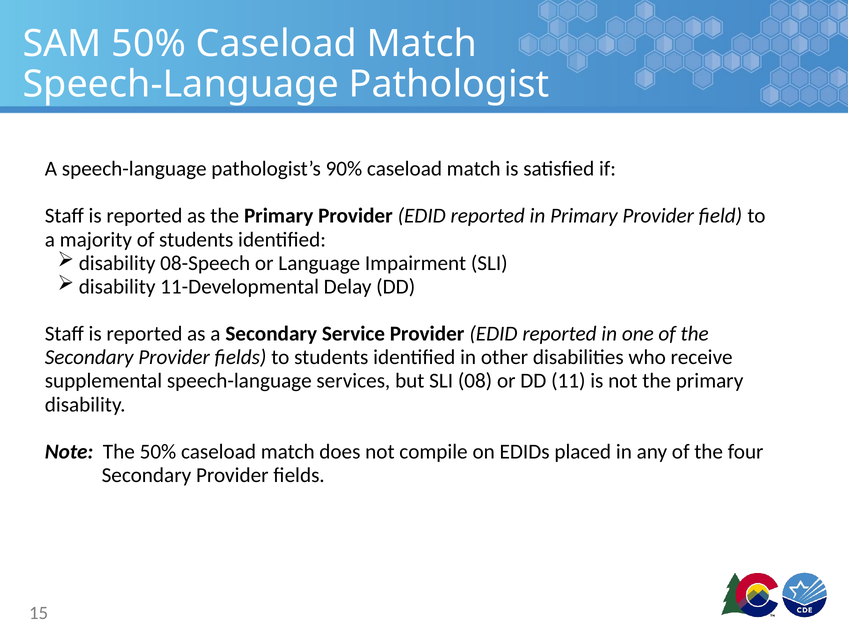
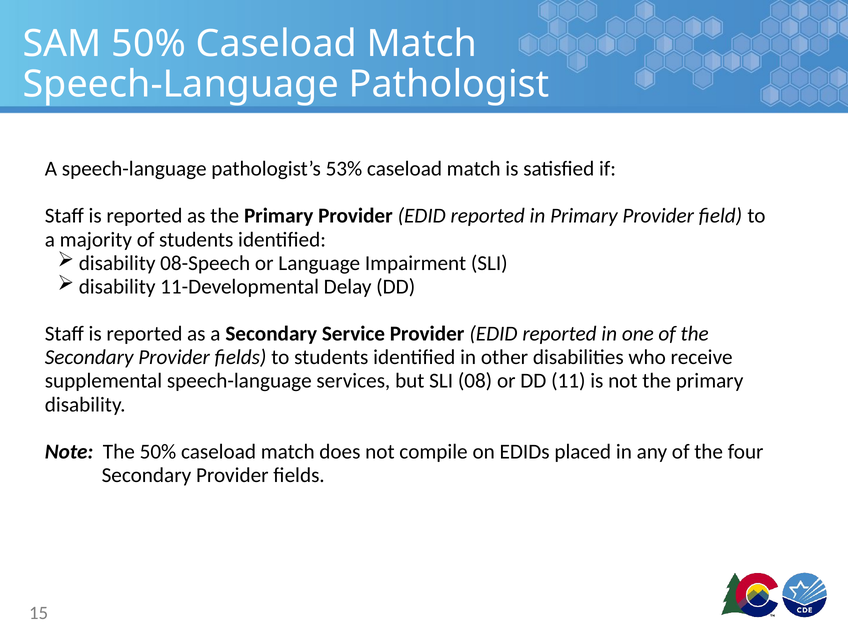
90%: 90% -> 53% (344, 169)
